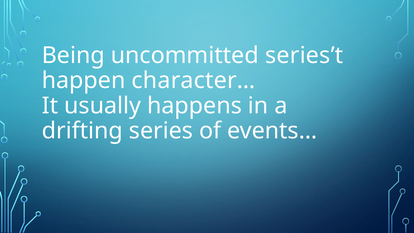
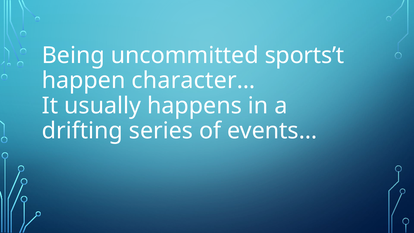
series’t: series’t -> sports’t (304, 55)
